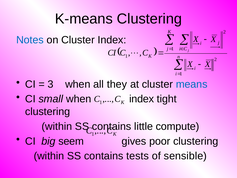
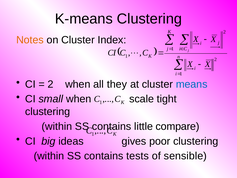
Notes colour: blue -> orange (30, 40)
3: 3 -> 2 (51, 84)
when index: index -> scale (142, 99)
compute: compute -> compare (178, 126)
seem: seem -> ideas (71, 141)
